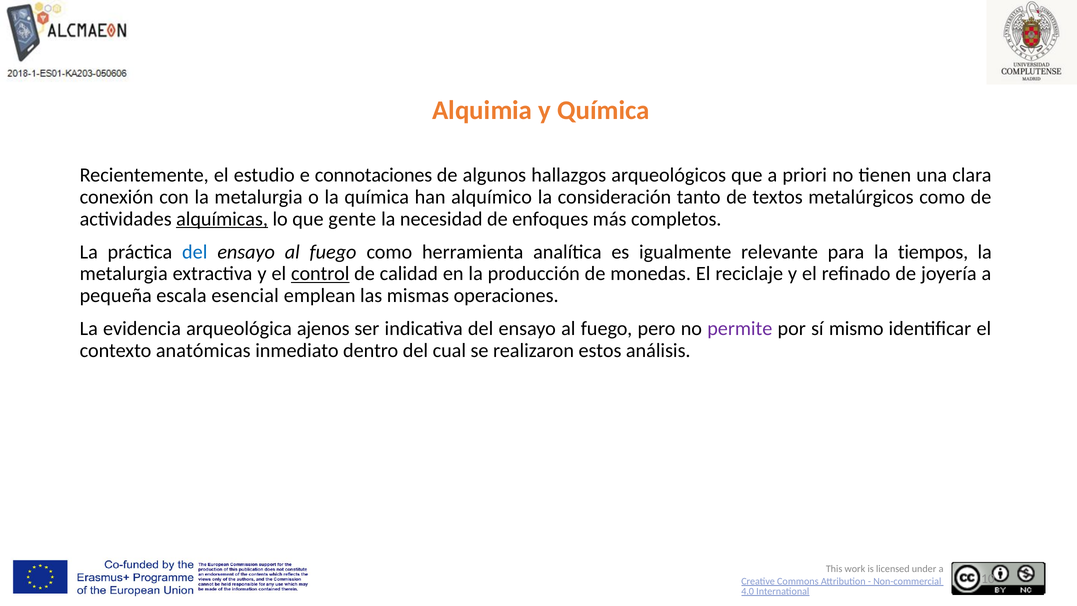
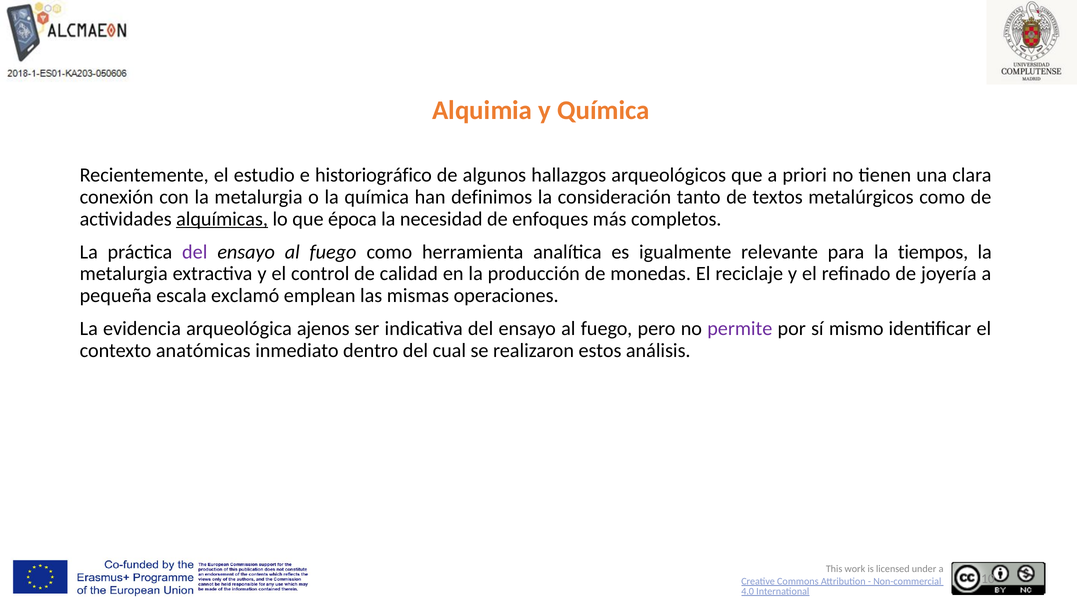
connotaciones: connotaciones -> historiográfico (373, 175)
alquímico: alquímico -> definimos (492, 197)
gente: gente -> época (352, 219)
del colour: blue -> purple (195, 252)
control underline: present -> none (320, 274)
esencial: esencial -> exclamó (245, 296)
